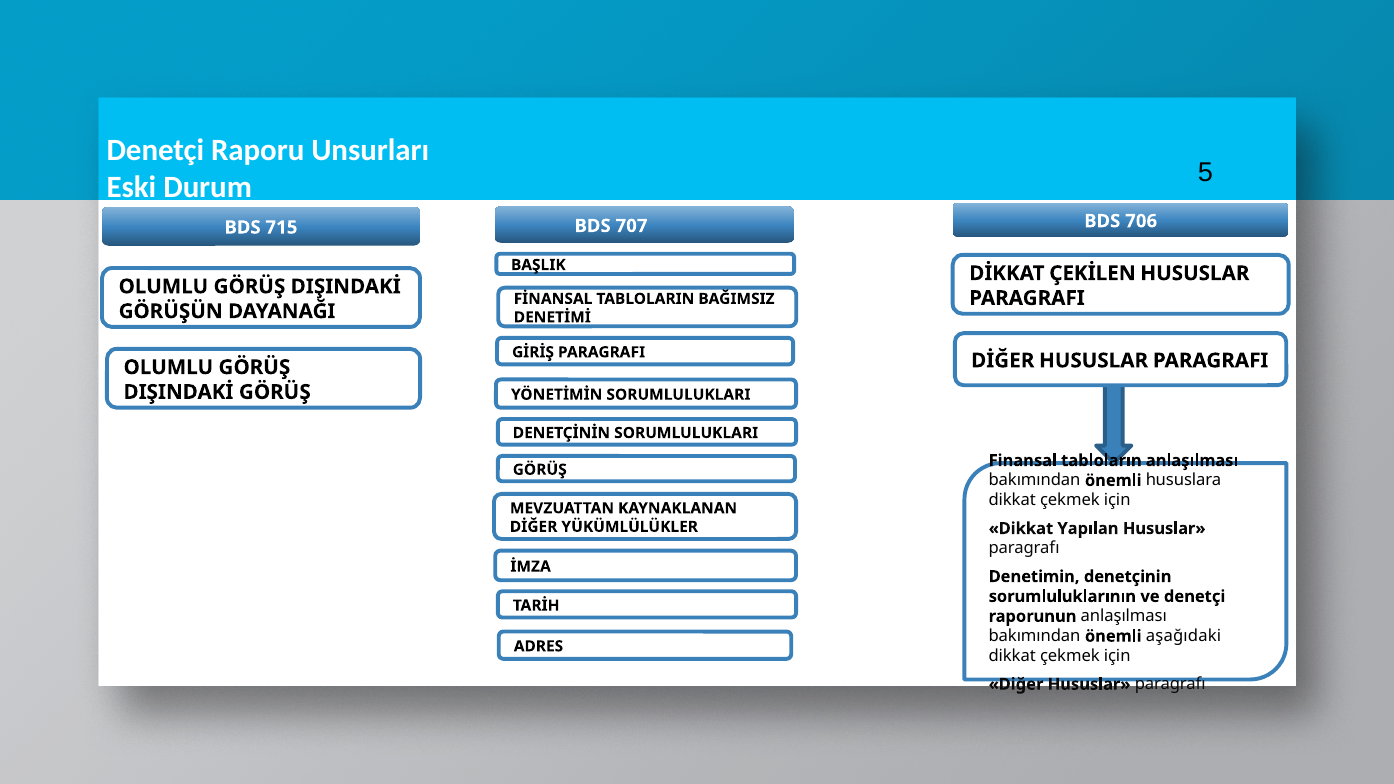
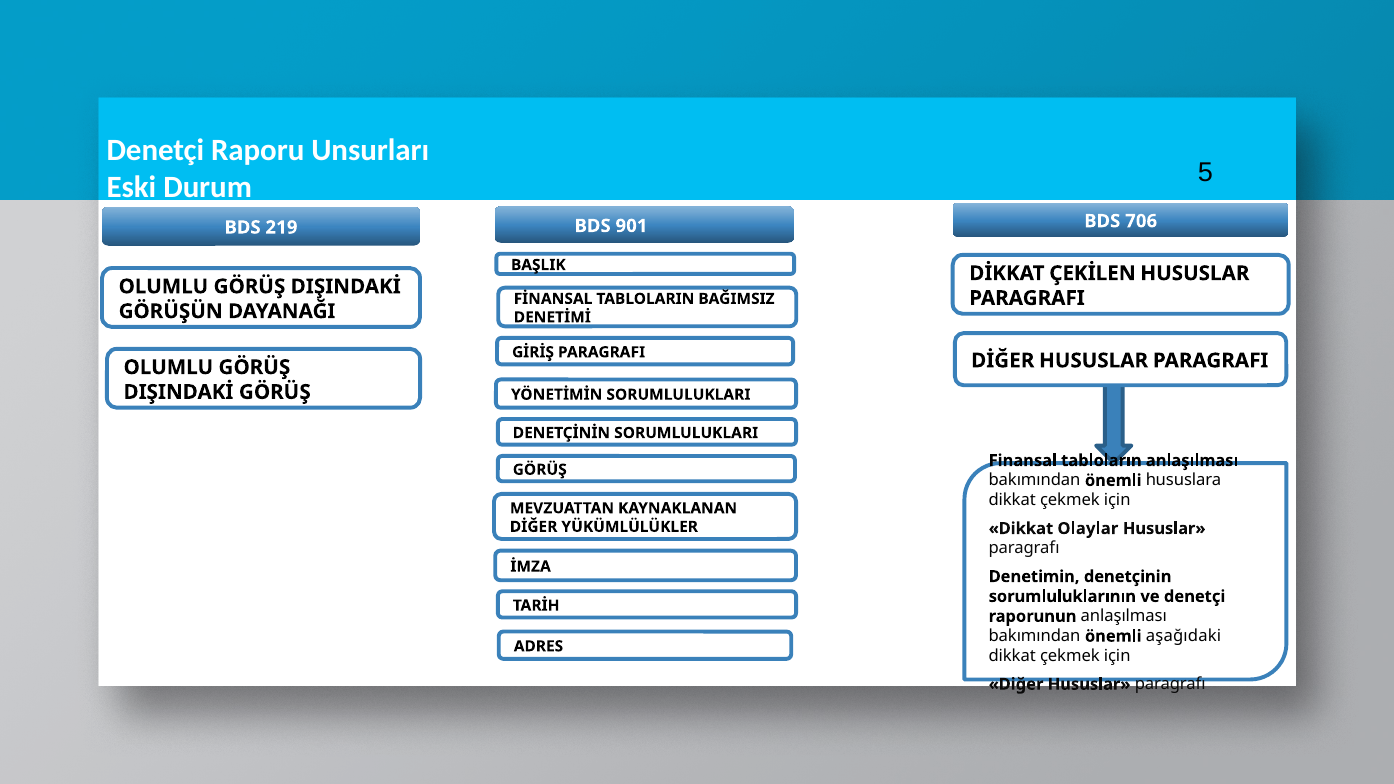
707: 707 -> 901 (632, 226)
715: 715 -> 219 (281, 227)
Yapılan: Yapılan -> Olaylar (1088, 529)
